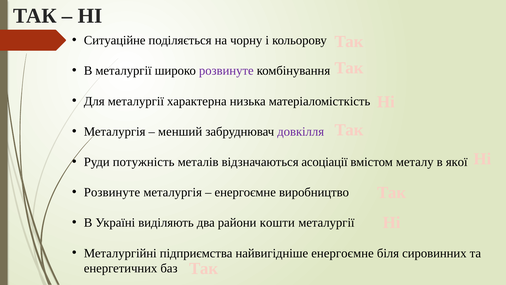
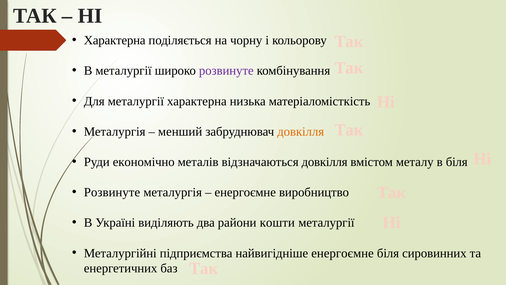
Ситуаційне: Ситуаційне -> Характерна (115, 40)
довкілля colour: purple -> orange (301, 131)
потужність: потужність -> економічно (144, 162)
відзначаються асоціації: асоціації -> довкілля (325, 162)
в якої: якої -> біля (457, 162)
